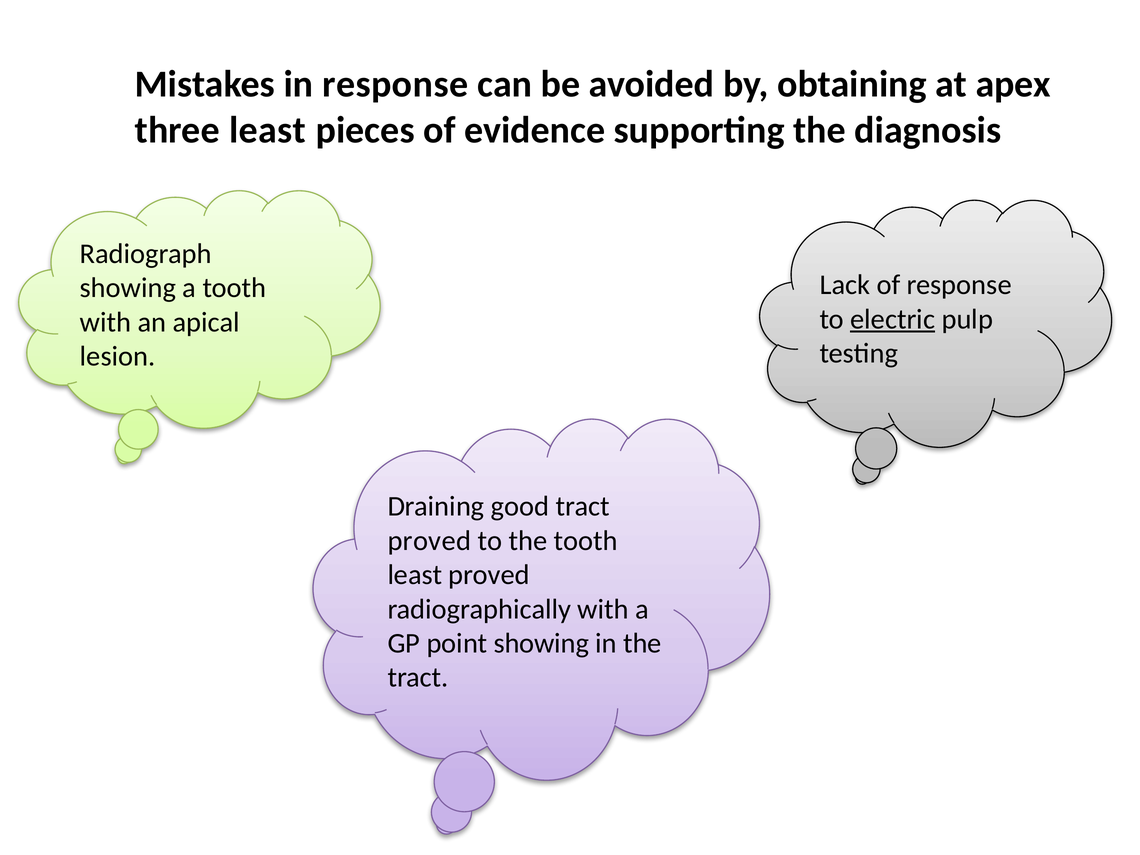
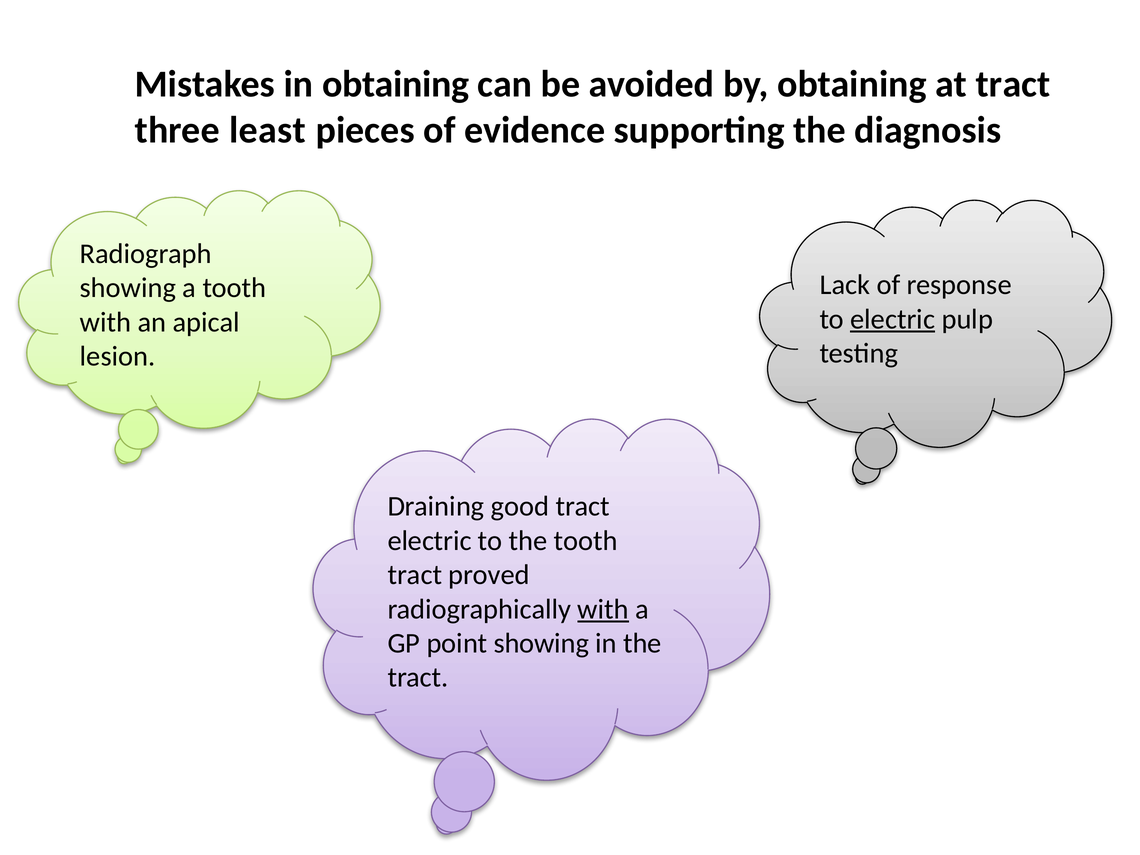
in response: response -> obtaining (396, 84)
at apex: apex -> tract (1013, 84)
proved: proved -> electric (430, 541)
least: least -> tract (415, 575)
with underline: none -> present (603, 609)
